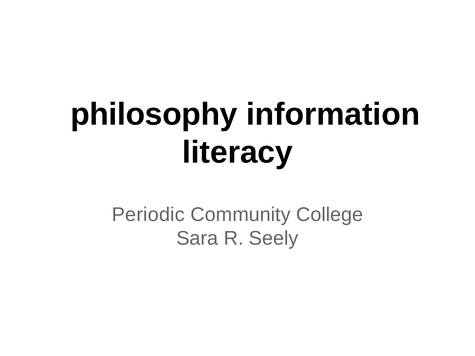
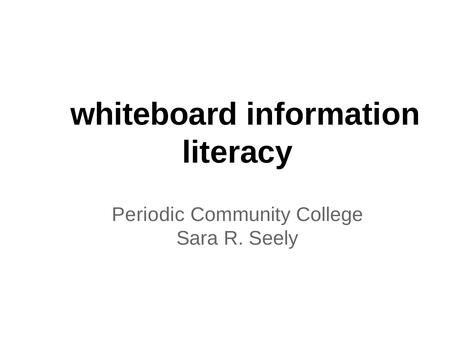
philosophy: philosophy -> whiteboard (154, 115)
